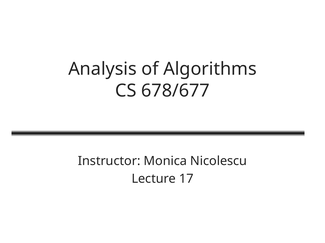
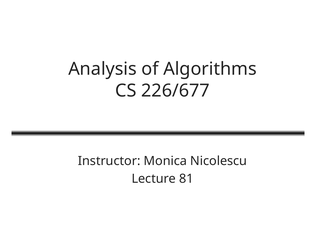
678/677: 678/677 -> 226/677 (175, 91)
17: 17 -> 81 (186, 179)
